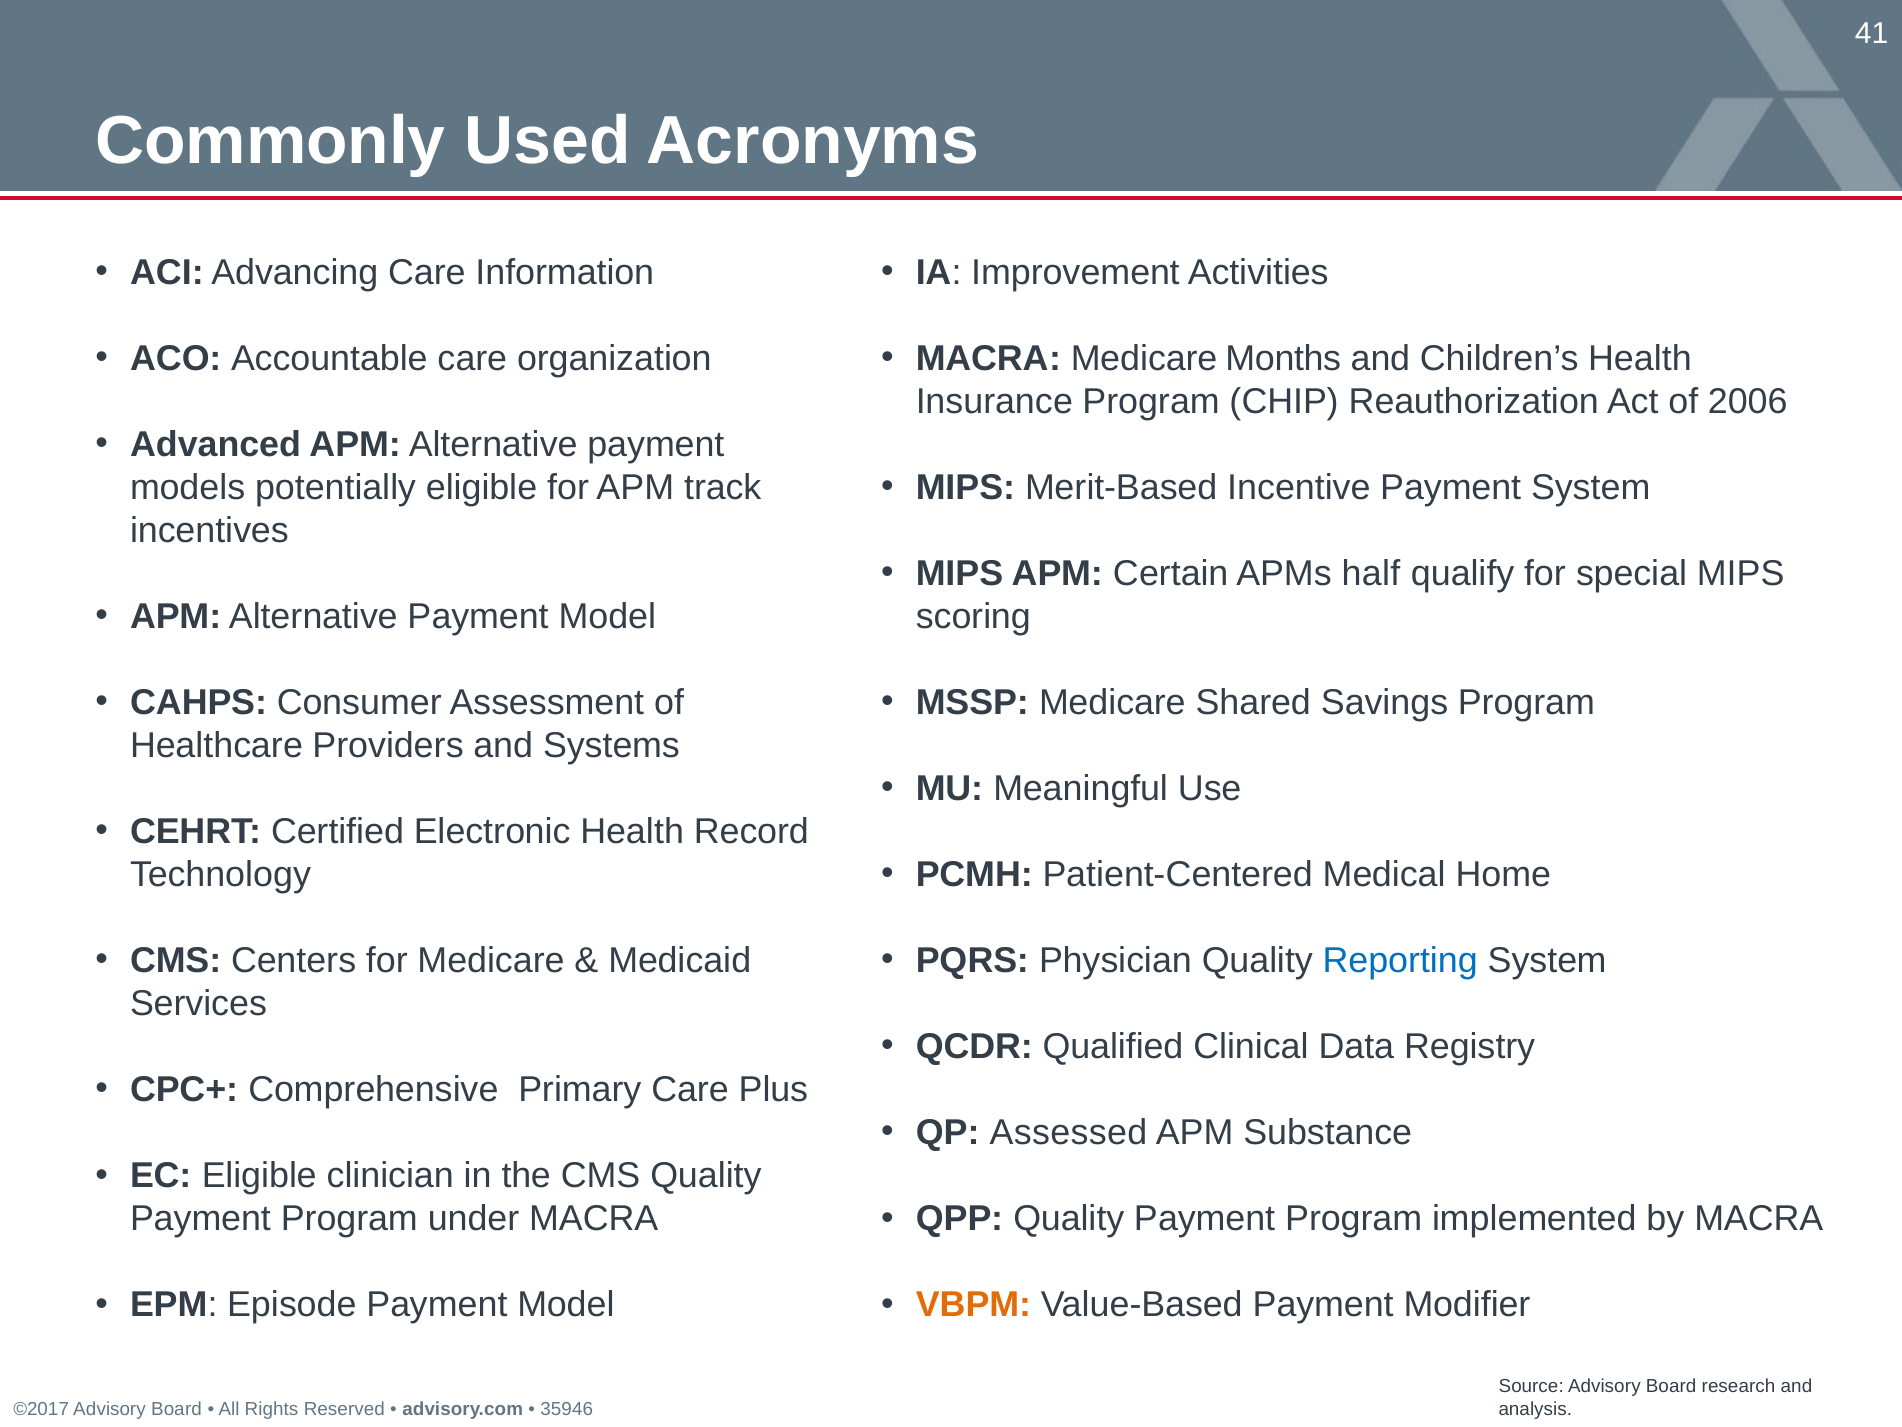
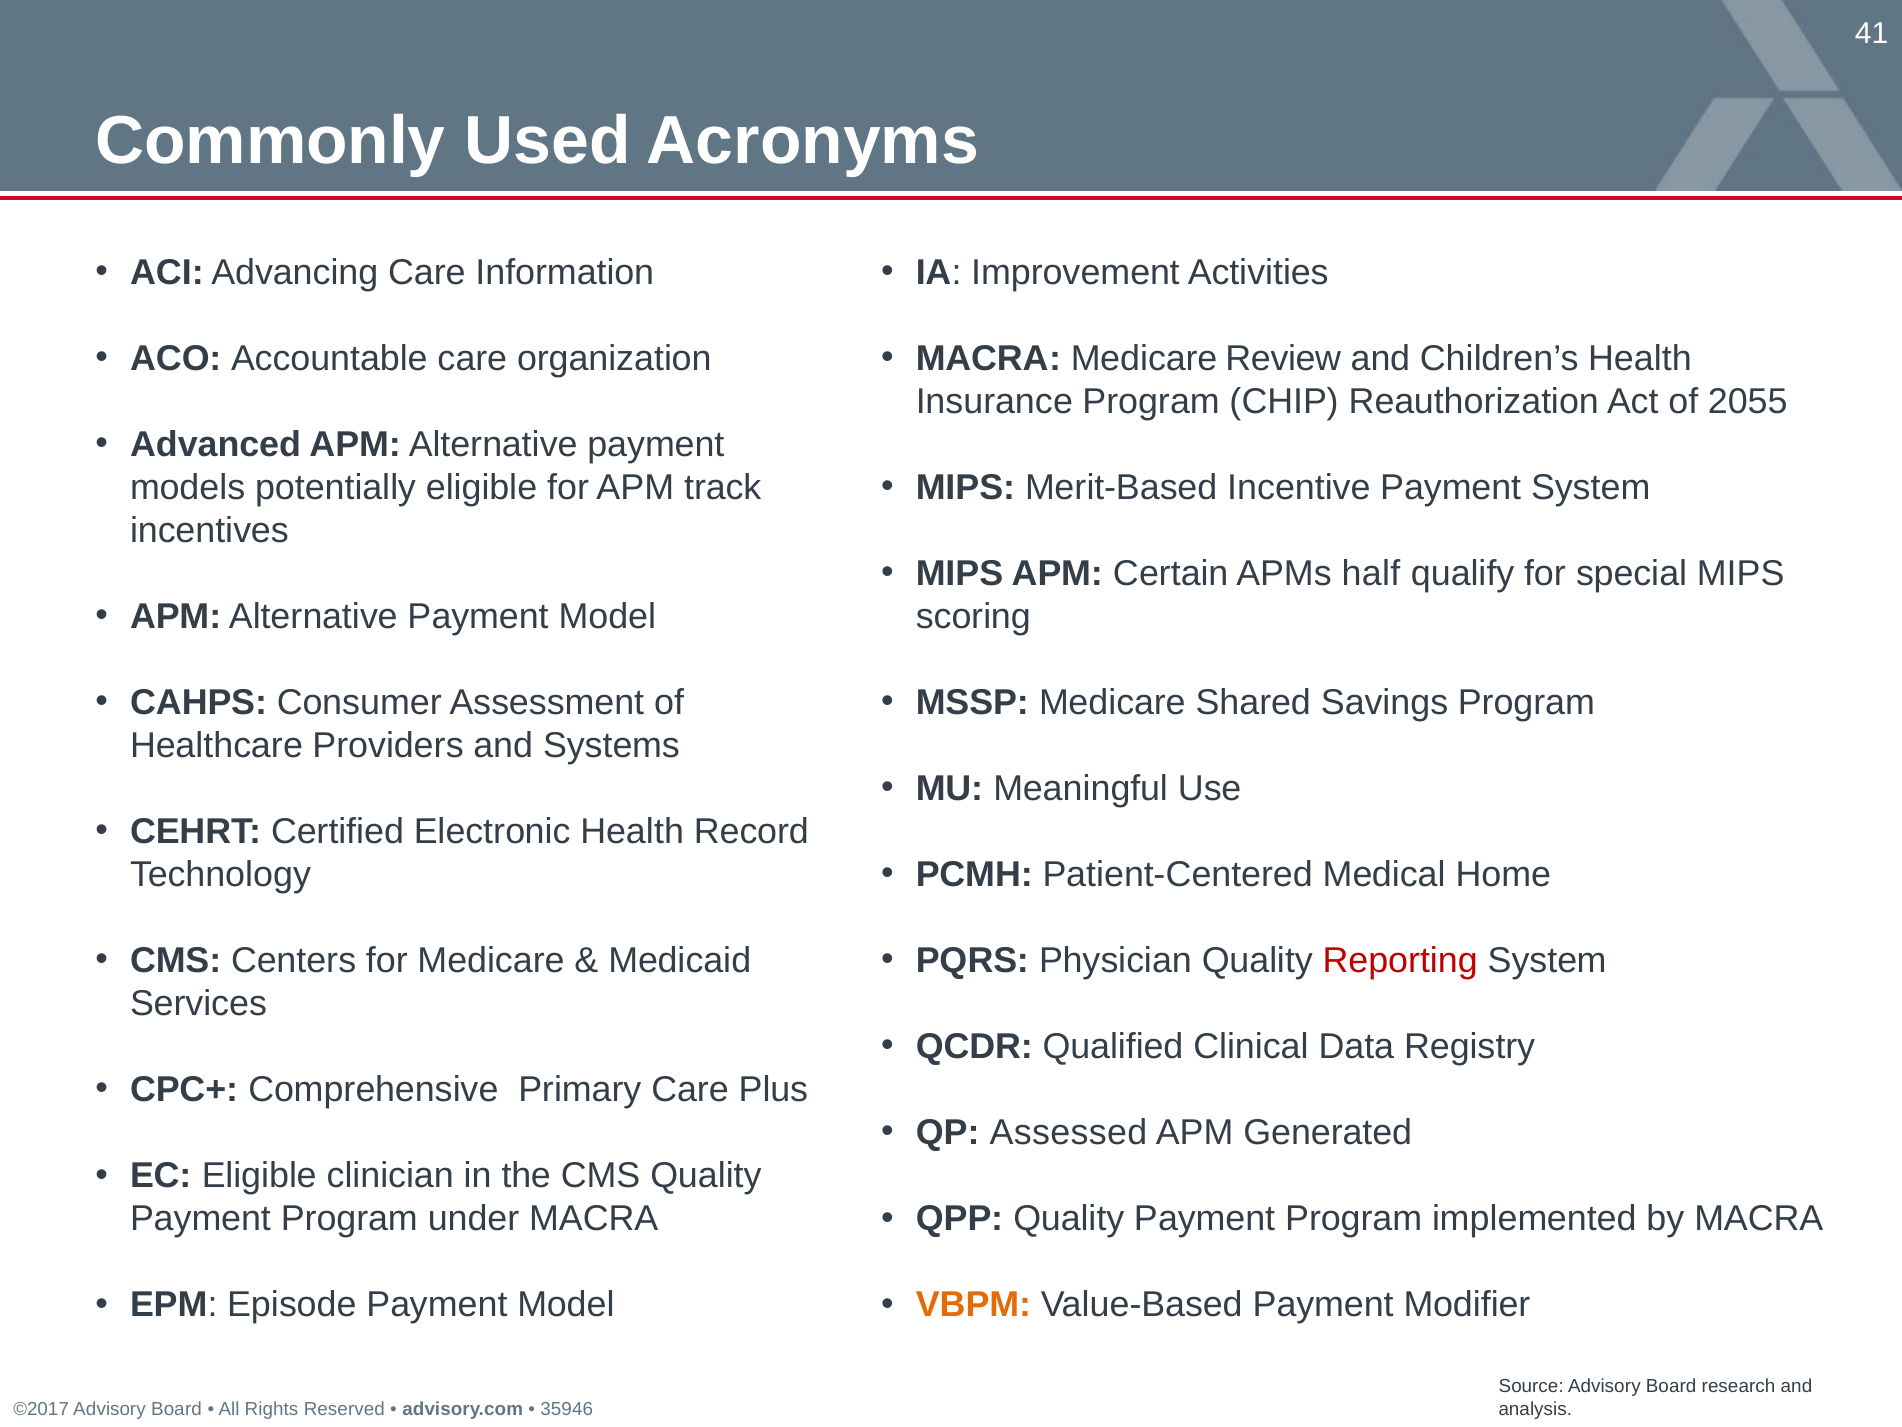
Months: Months -> Review (1283, 359)
2006: 2006 -> 2055 (1748, 402)
Reporting colour: blue -> red (1400, 961)
Substance: Substance -> Generated (1328, 1133)
